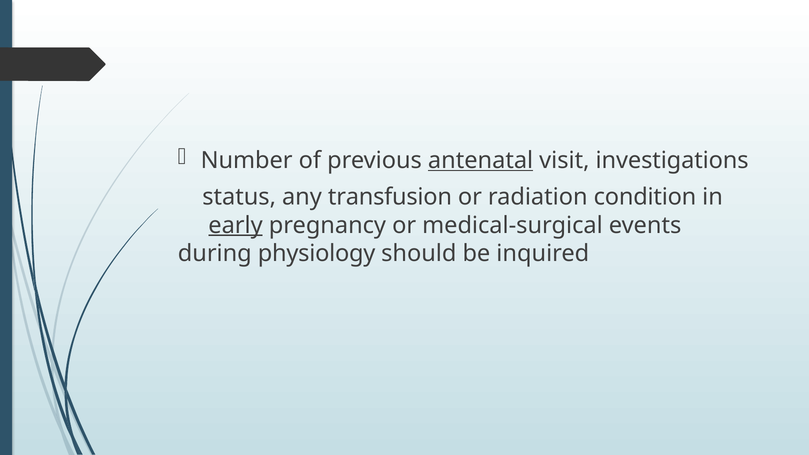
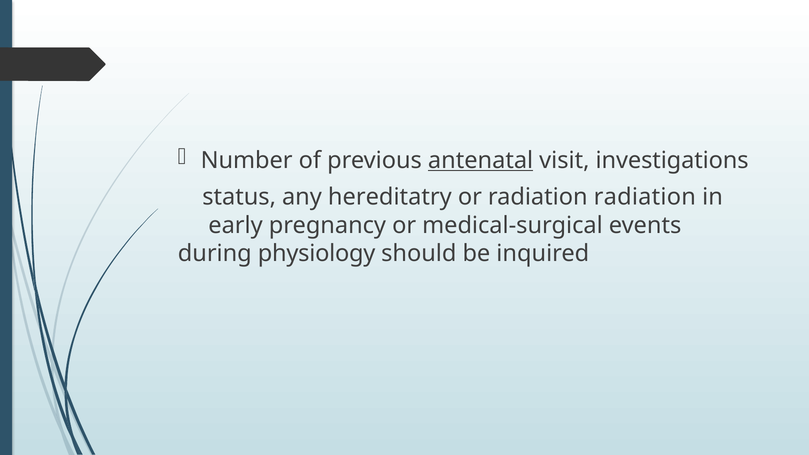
transfusion: transfusion -> hereditatry (390, 197)
radiation condition: condition -> radiation (645, 197)
early underline: present -> none (236, 225)
